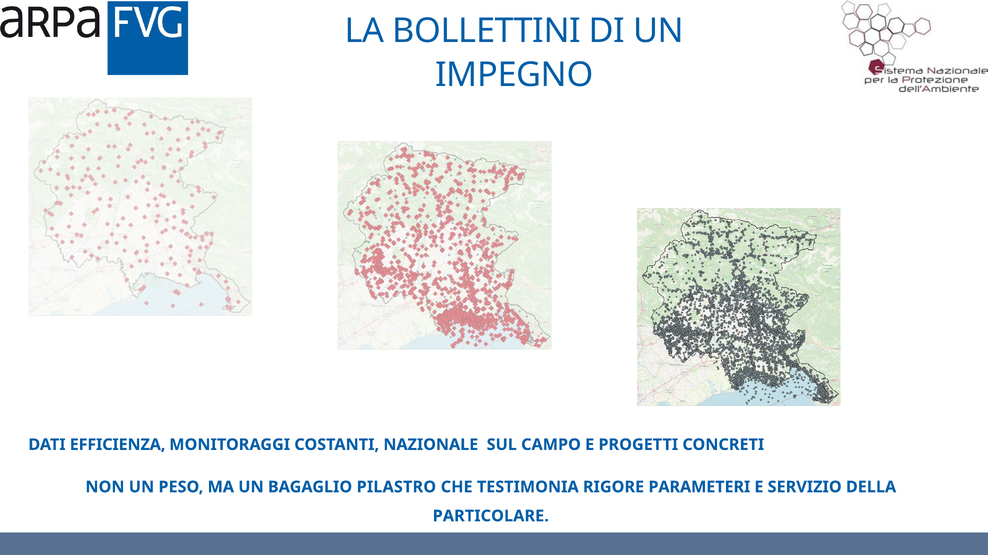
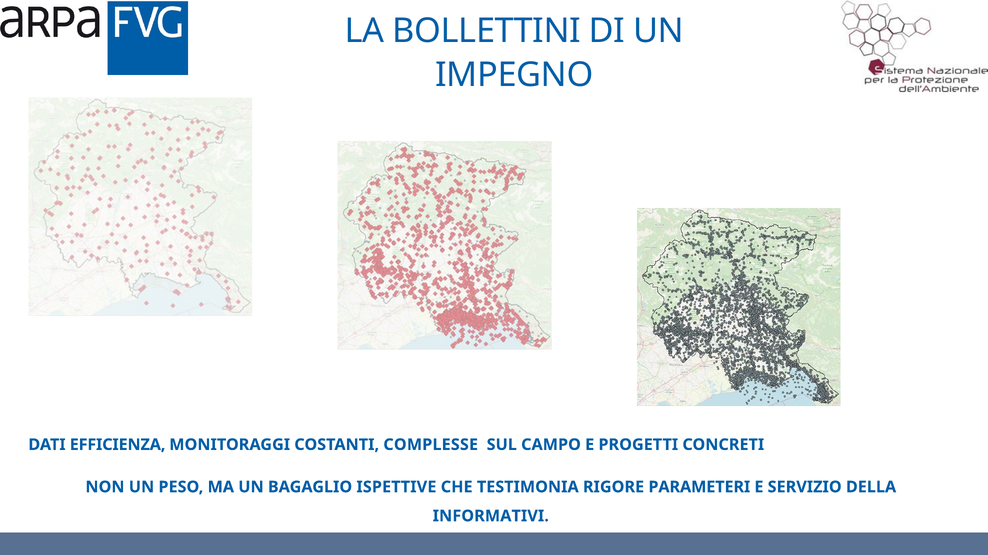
NAZIONALE: NAZIONALE -> COMPLESSE (431, 445)
PILASTRO: PILASTRO -> ISPETTIVE (396, 488)
PARTICOLARE: PARTICOLARE -> INFORMATIVI (491, 517)
